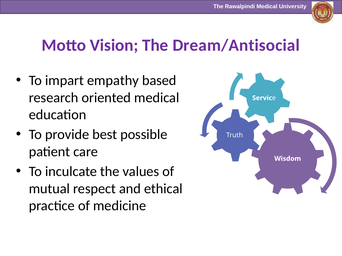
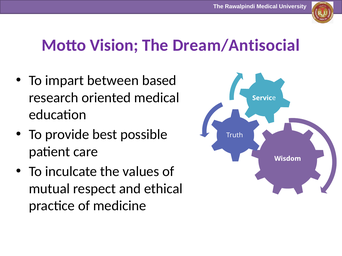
empathy: empathy -> between (113, 81)
